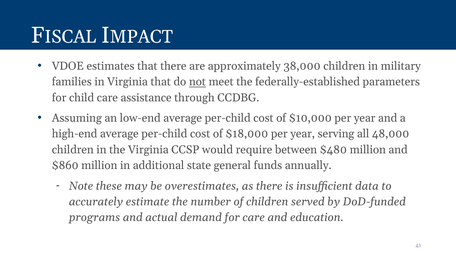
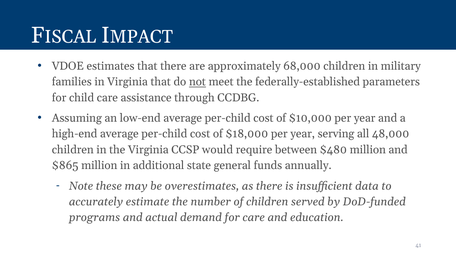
38,000: 38,000 -> 68,000 (302, 66)
$860: $860 -> $865 (65, 165)
